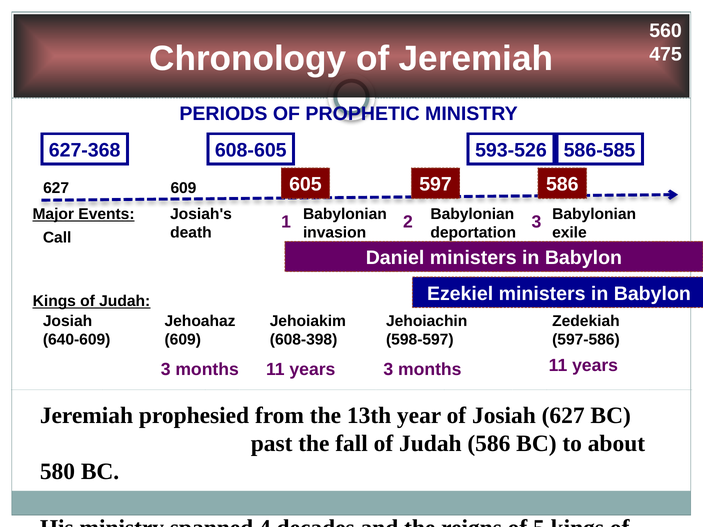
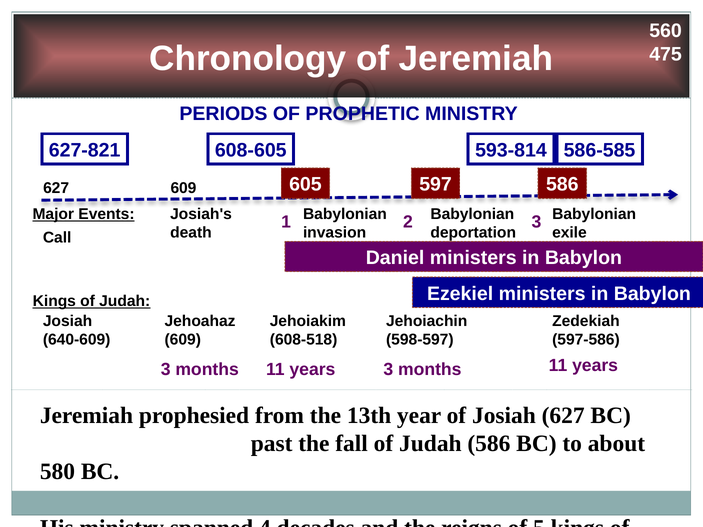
627-368: 627-368 -> 627-821 (85, 150)
593-526: 593-526 -> 593-814 (511, 150)
608-398: 608-398 -> 608-518 (304, 340)
